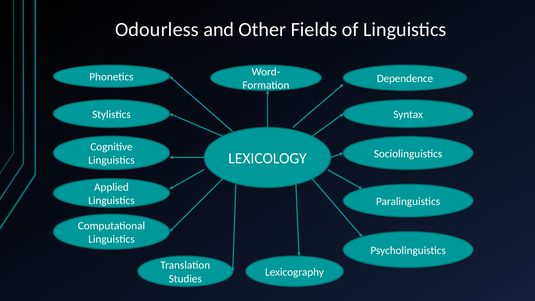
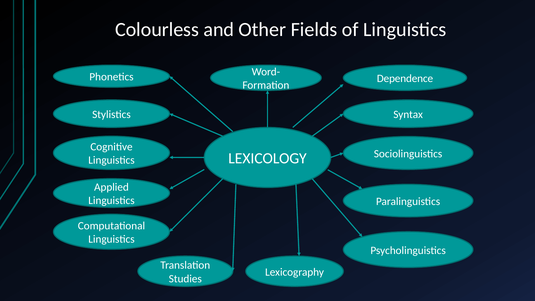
Odourless: Odourless -> Colourless (157, 29)
